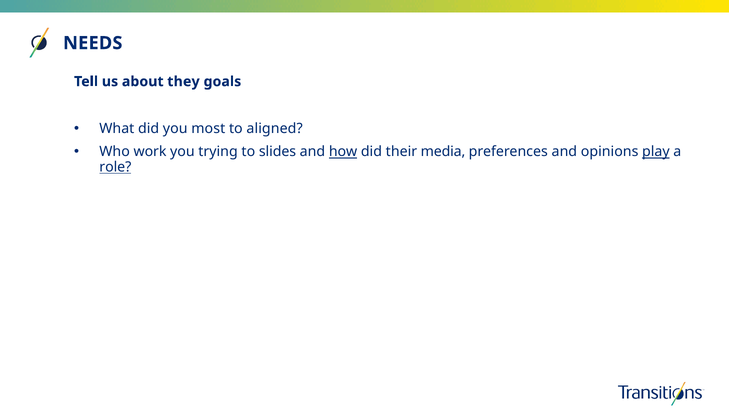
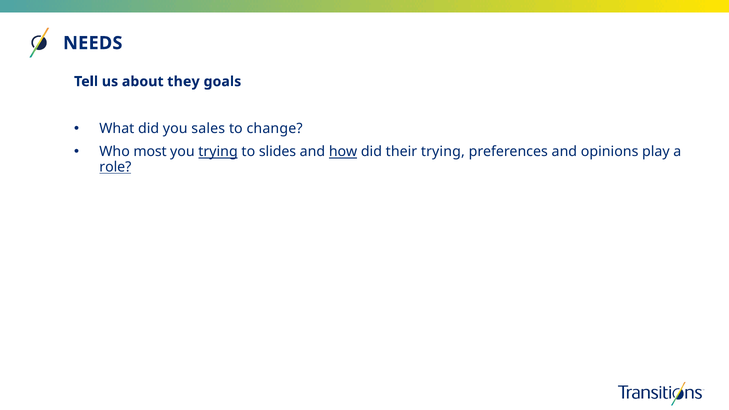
most: most -> sales (208, 128)
aligned: aligned -> change (275, 128)
work: work -> most (150, 152)
trying underline: none -> present (218, 152)
their media: media -> trying (443, 152)
play underline: present -> none (656, 152)
